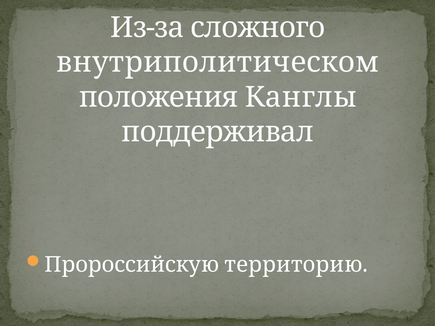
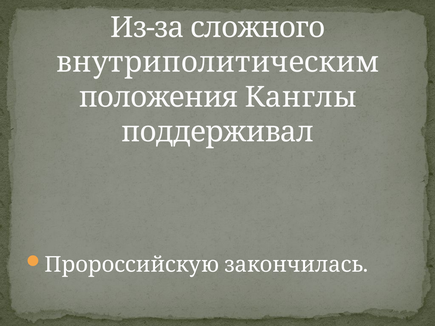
внутриполитическом: внутриполитическом -> внутриполитическим (218, 62)
территорию: территорию -> закончилась (297, 265)
